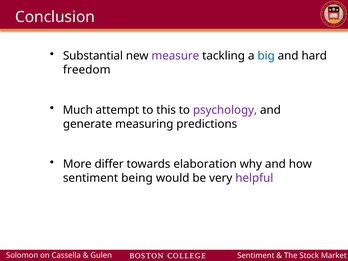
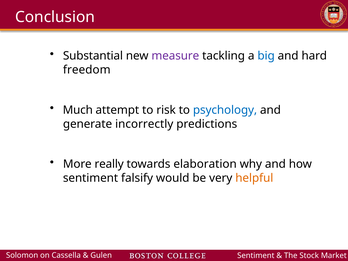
this: this -> risk (166, 110)
psychology colour: purple -> blue (225, 110)
measuring: measuring -> incorrectly (144, 124)
differ: differ -> really (109, 164)
being: being -> falsify (137, 178)
helpful colour: purple -> orange (254, 178)
